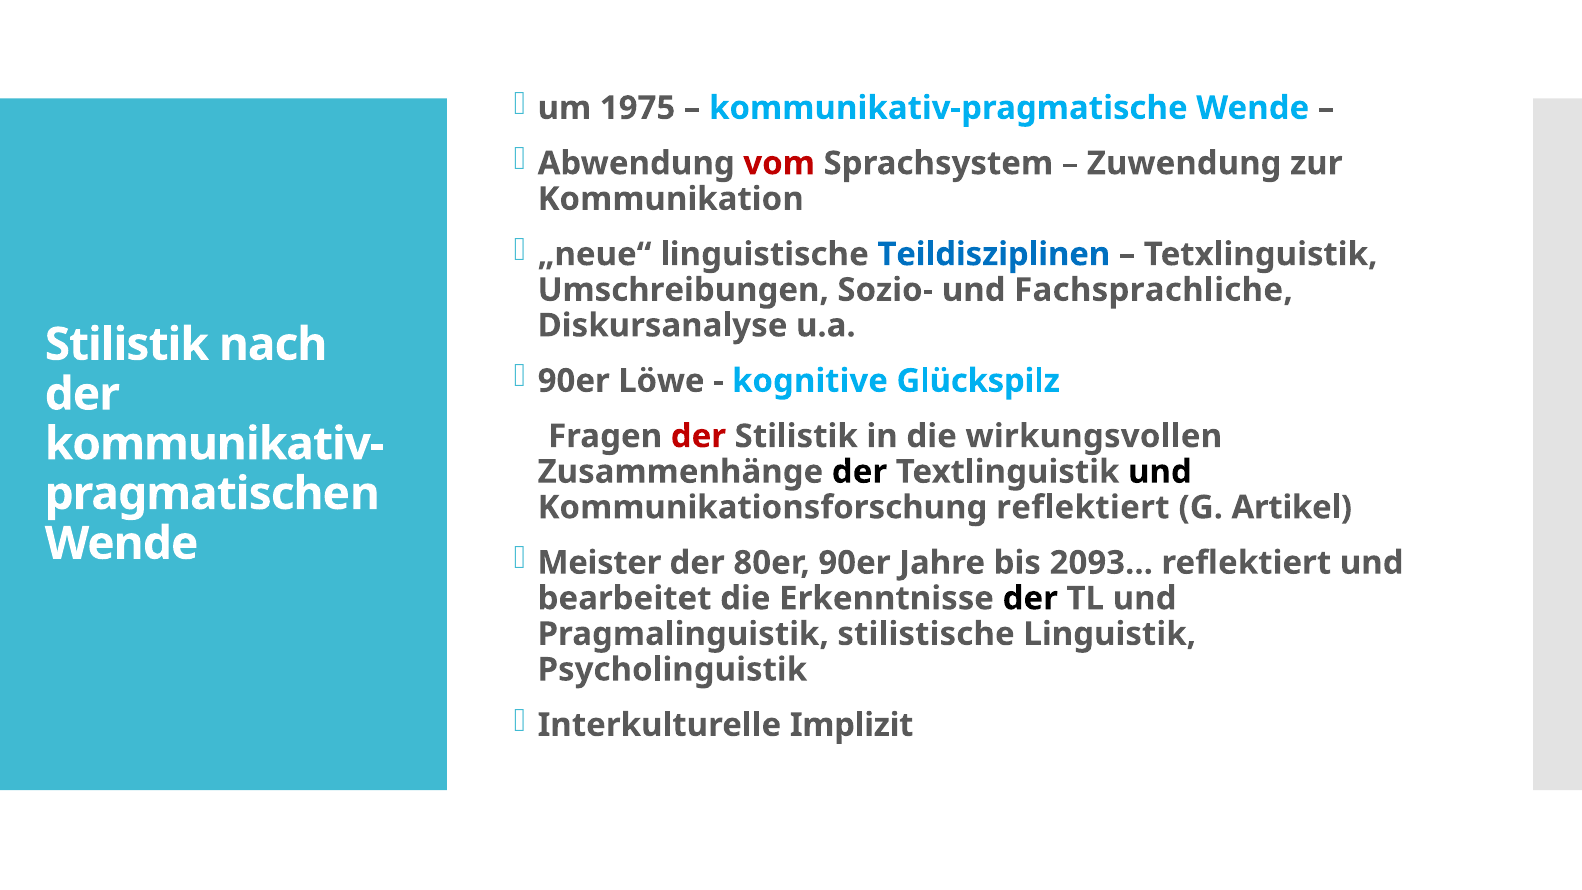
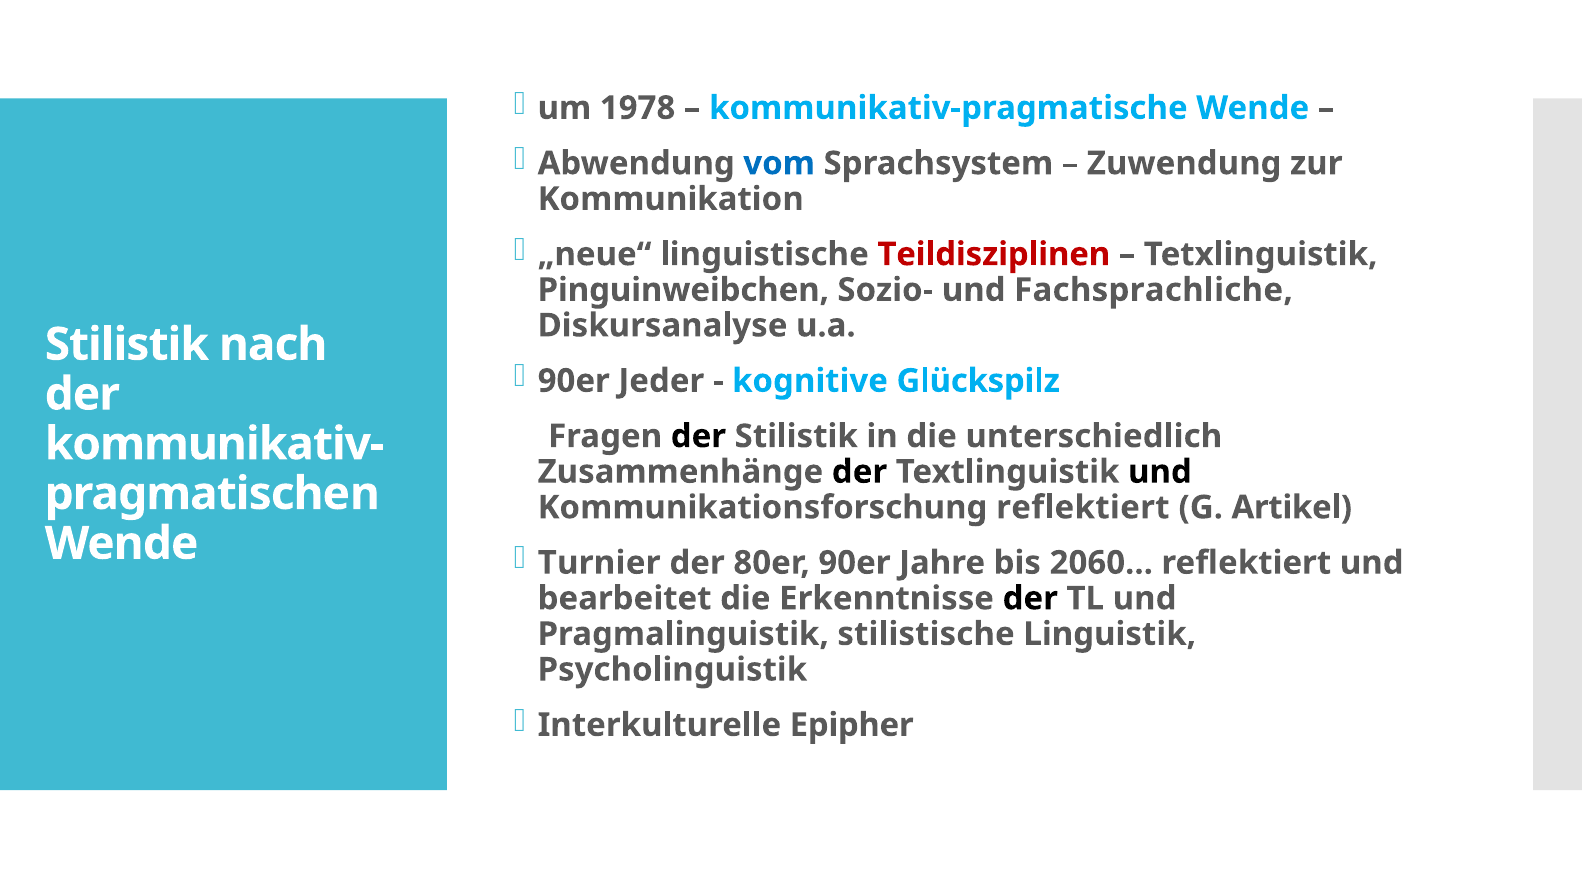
1975: 1975 -> 1978 (638, 108)
vom colour: red -> blue (779, 163)
Teildisziplinen colour: blue -> red (994, 254)
Umschreibungen: Umschreibungen -> Pinguinweibchen (683, 290)
Löwe: Löwe -> Jeder (661, 381)
der colour: red -> black (698, 436)
wirkungsvollen: wirkungsvollen -> unterschiedlich (1094, 436)
Meister: Meister -> Turnier (599, 563)
2093: 2093 -> 2060 (1101, 563)
Implizit: Implizit -> Epipher (852, 725)
